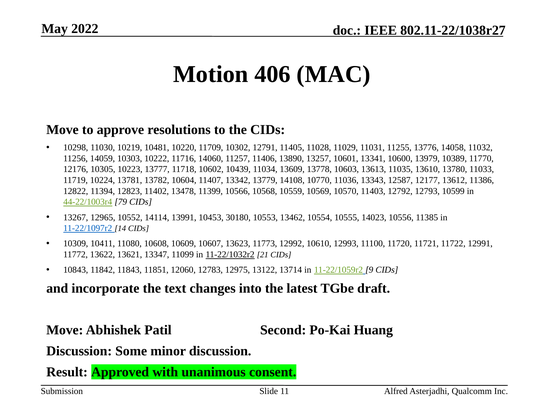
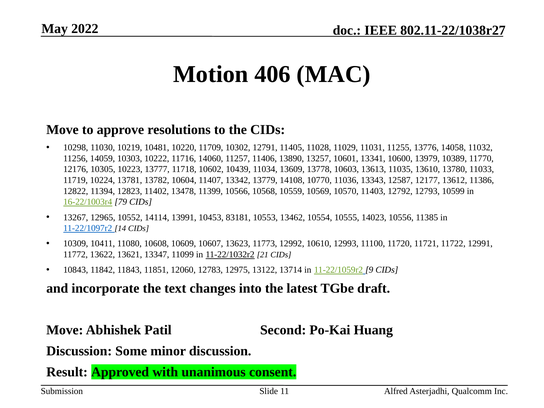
44-22/1003r4: 44-22/1003r4 -> 16-22/1003r4 (88, 202)
30180: 30180 -> 83181 (238, 217)
